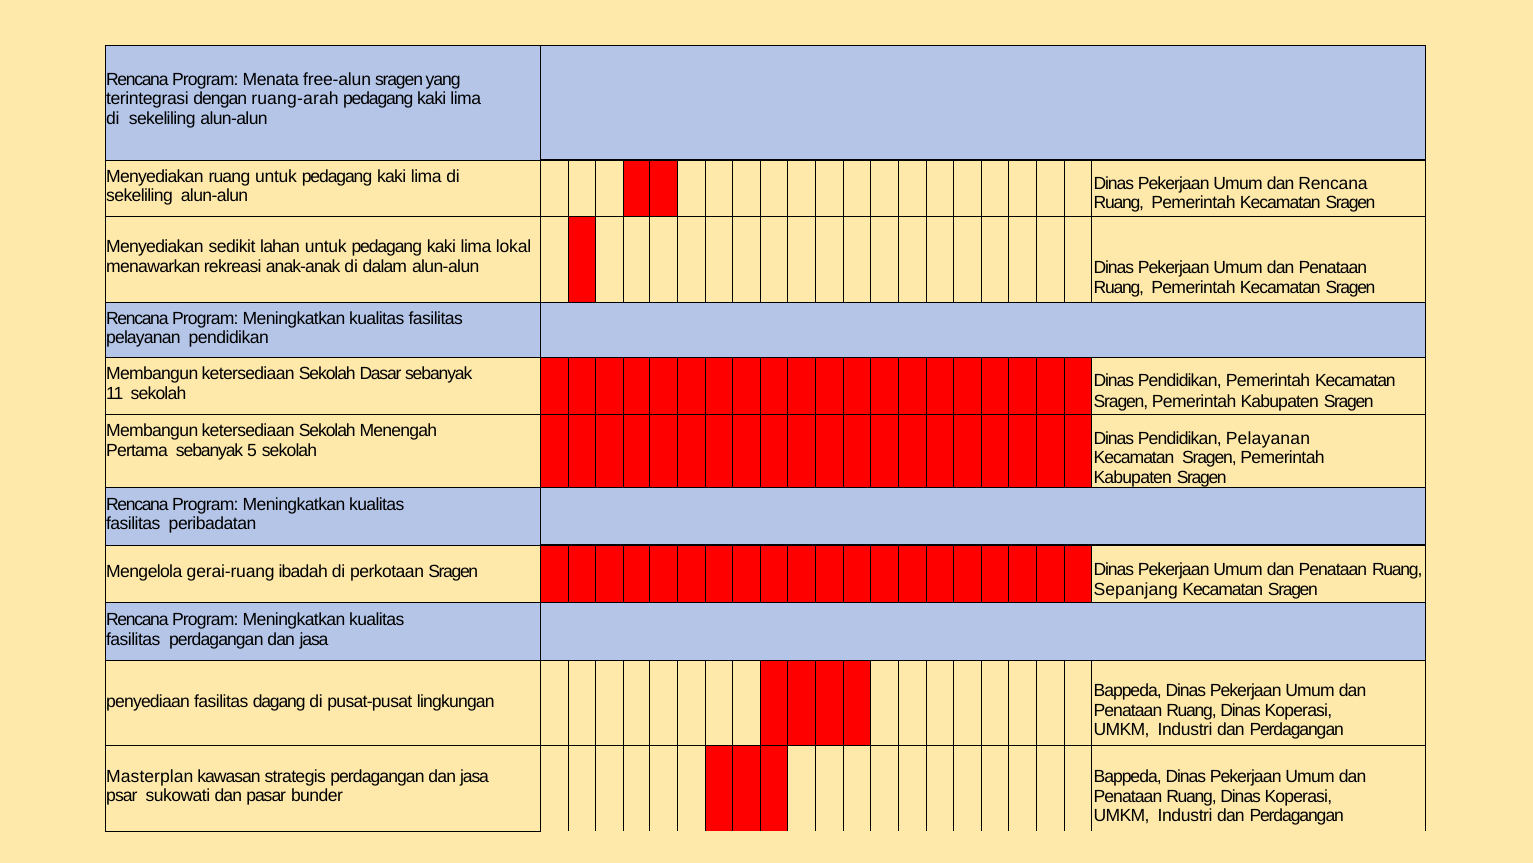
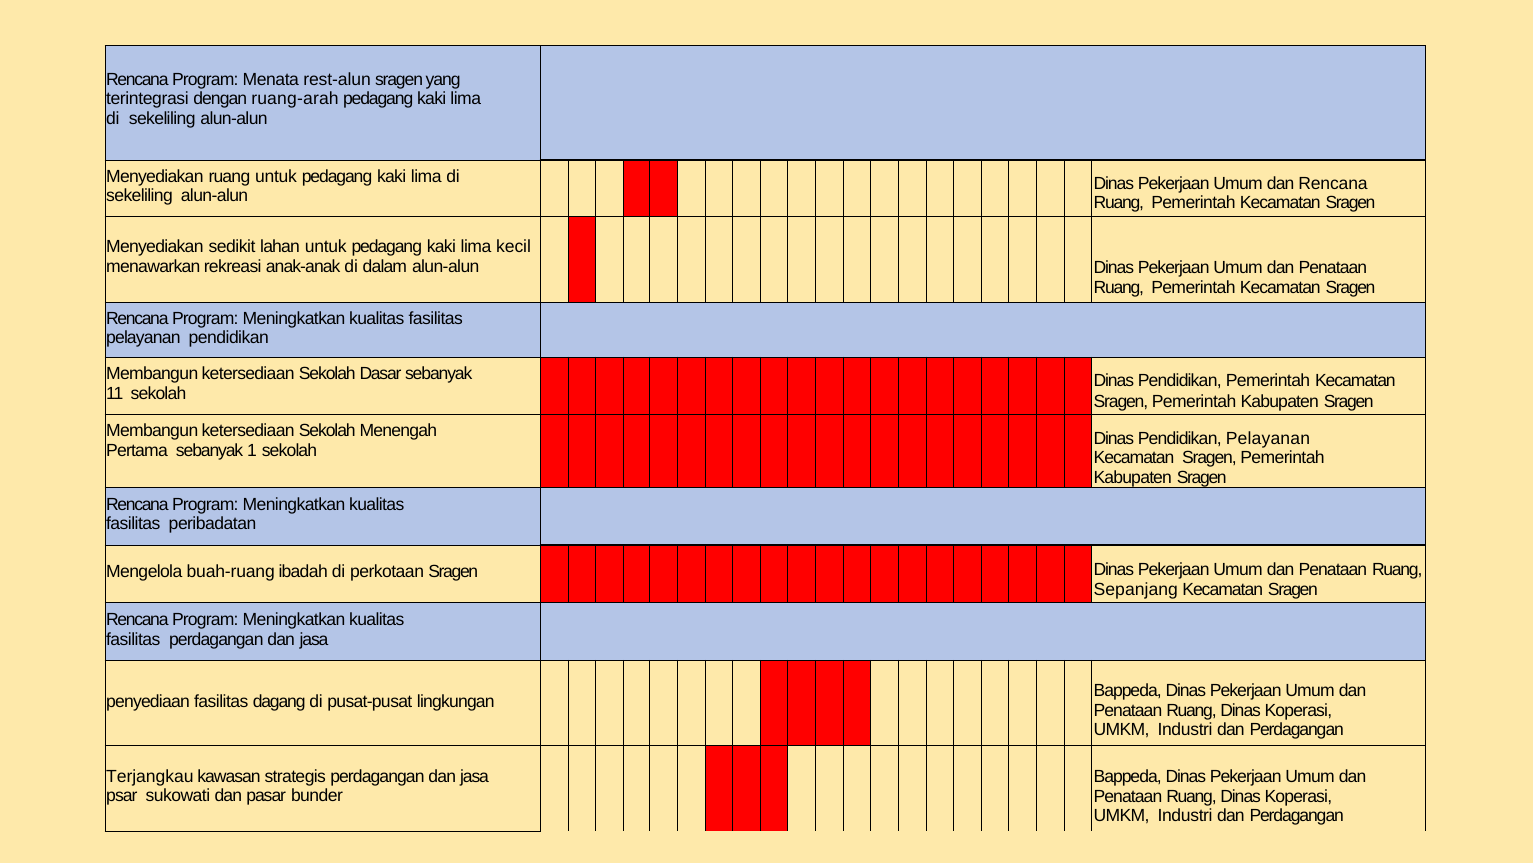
free-alun: free-alun -> rest-alun (337, 79)
lokal: lokal -> kecil (514, 247)
5: 5 -> 1 (252, 450)
gerai-ruang: gerai-ruang -> buah-ruang (231, 572)
Masterplan: Masterplan -> Terjangkau (150, 776)
